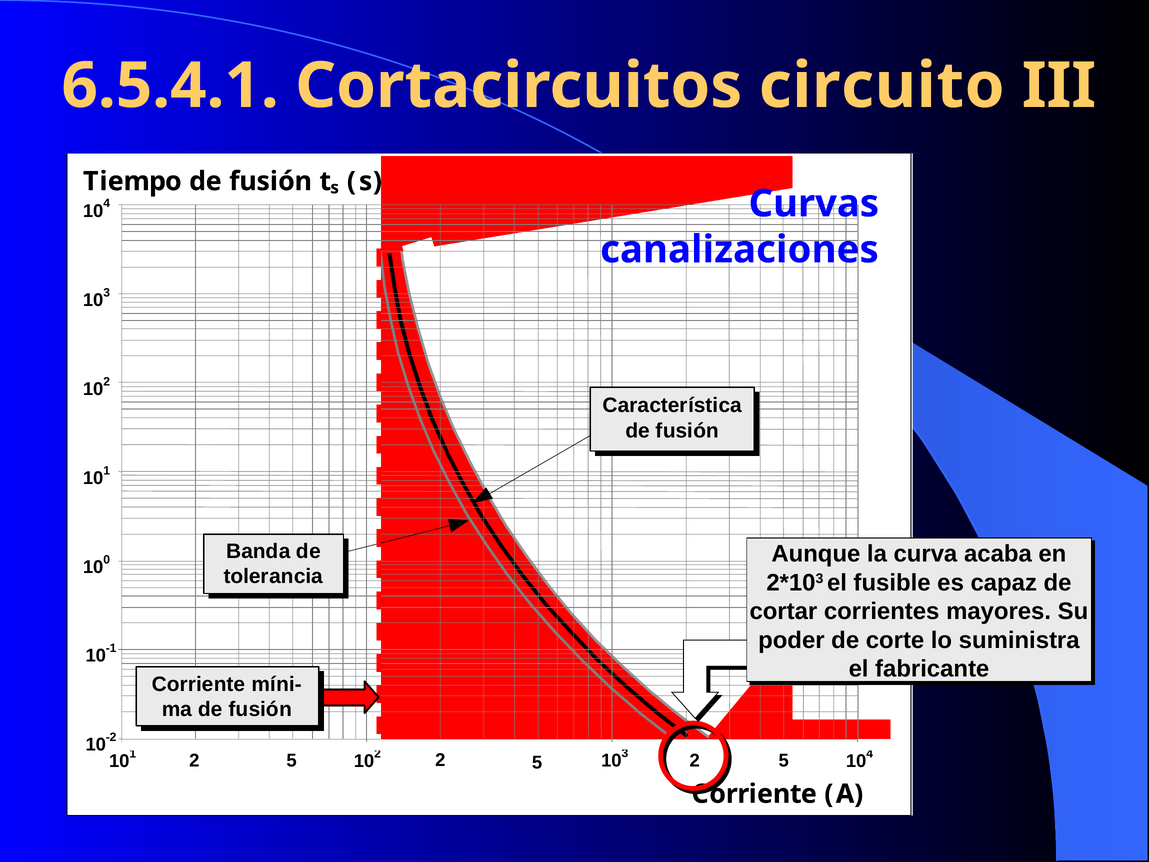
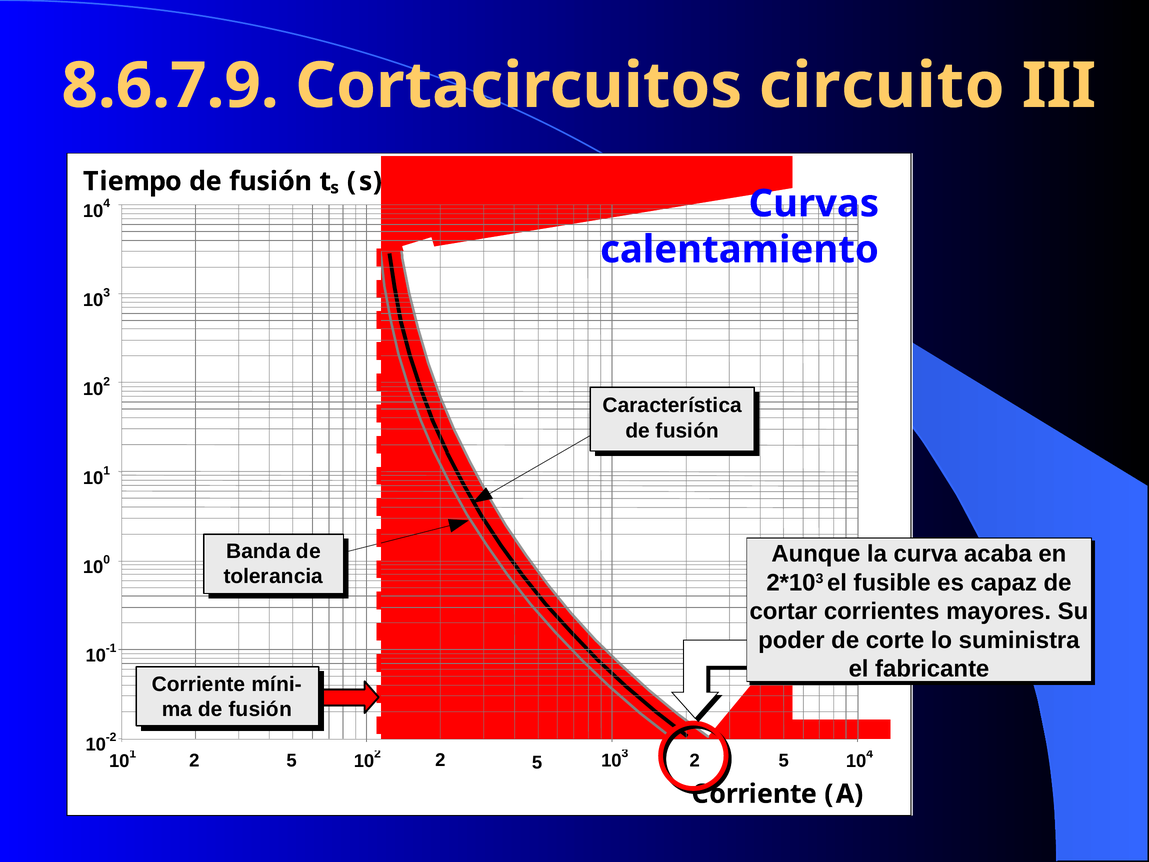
6.5.4.1: 6.5.4.1 -> 8.6.7.9 (170, 86)
canalizaciones: canalizaciones -> calentamiento (739, 250)
